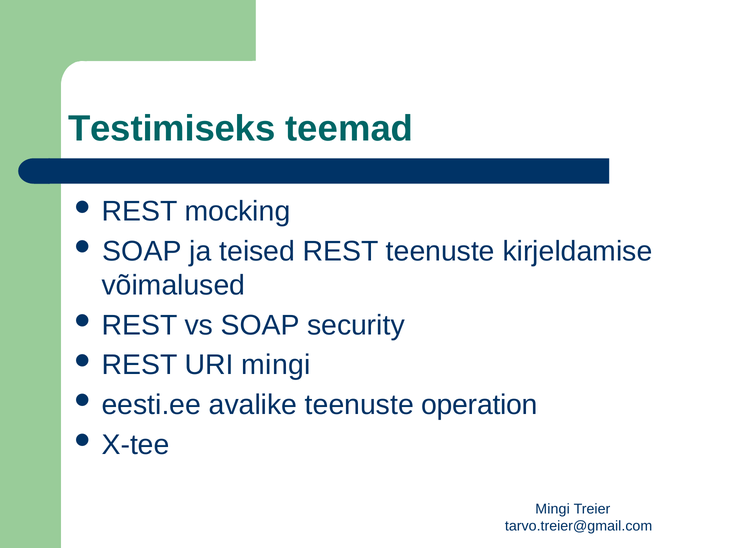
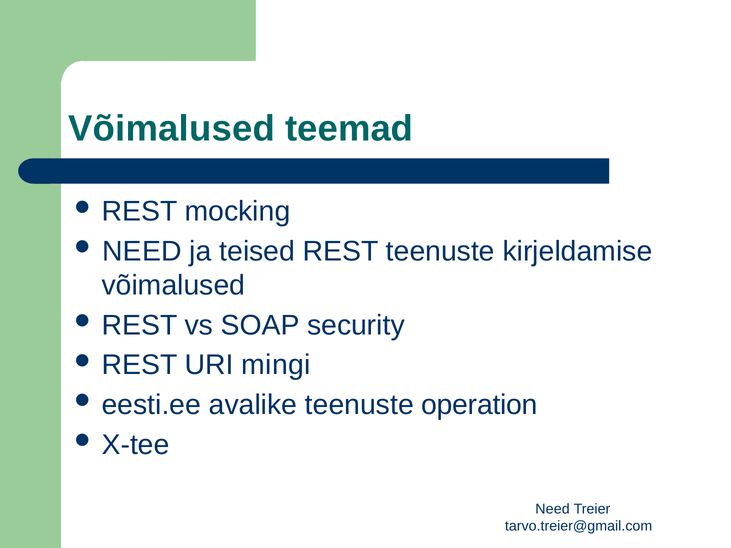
Testimiseks: Testimiseks -> Võimalused (172, 129)
SOAP: SOAP -> NEED (142, 251)
Mingi: Mingi -> Need (553, 509)
